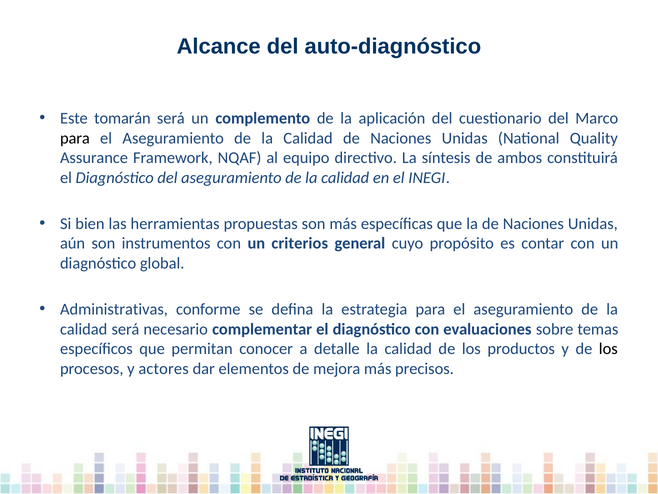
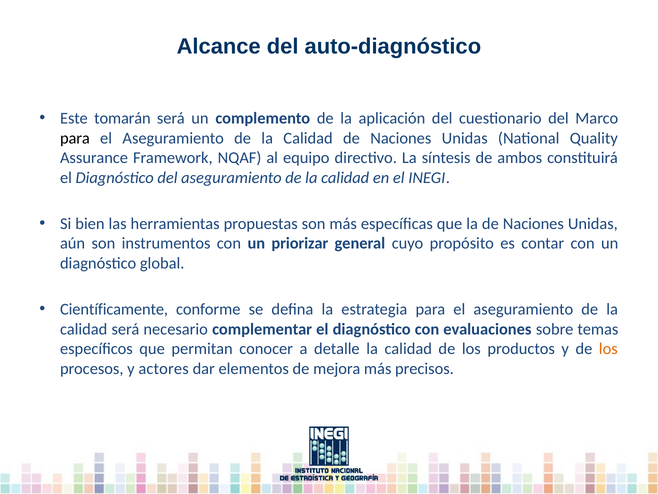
criterios: criterios -> priorizar (300, 243)
Administrativas: Administrativas -> Científicamente (114, 309)
los colour: black -> orange (608, 349)
